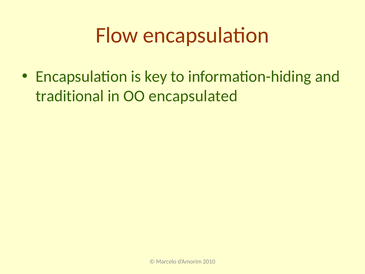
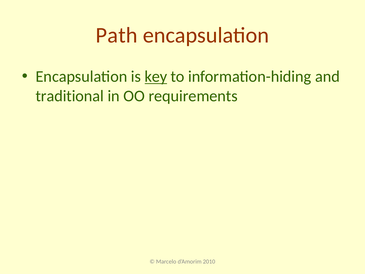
Flow: Flow -> Path (117, 35)
key underline: none -> present (156, 77)
encapsulated: encapsulated -> requirements (193, 96)
